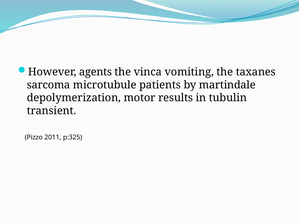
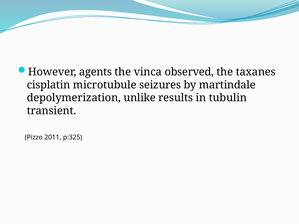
vomiting: vomiting -> observed (189, 72)
sarcoma: sarcoma -> cisplatin (49, 85)
patients: patients -> seizures (160, 85)
motor: motor -> unlike (140, 98)
